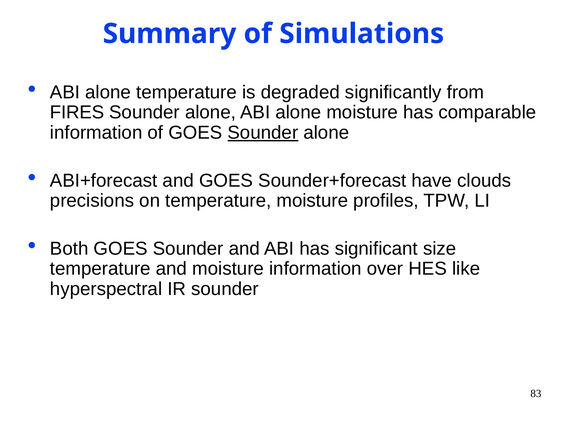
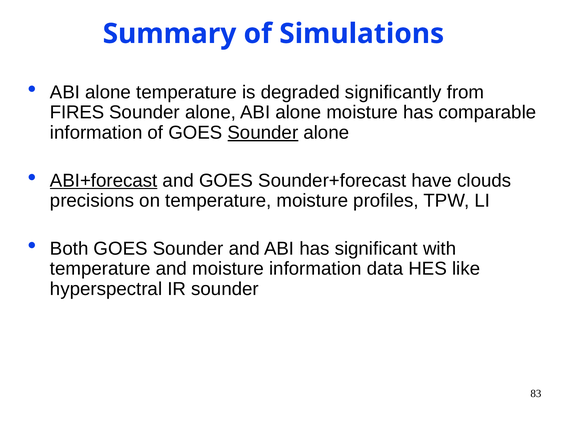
ABI+forecast underline: none -> present (104, 180)
size: size -> with (440, 248)
over: over -> data (385, 269)
